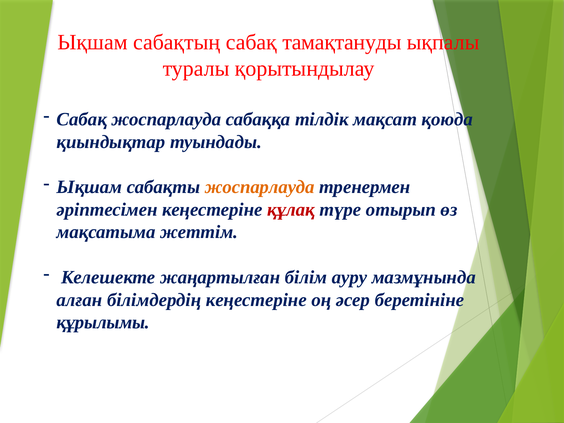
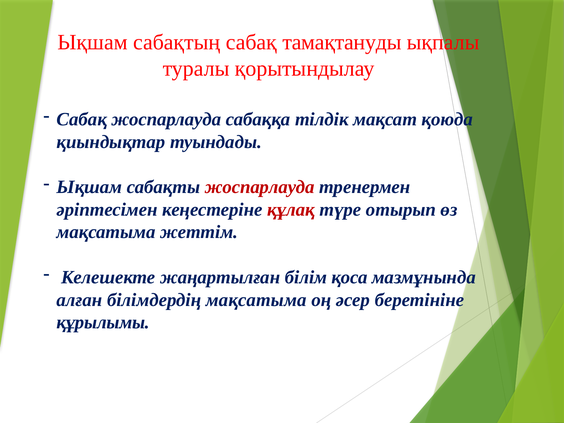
жоспарлауда colour: orange -> red (260, 187)
ауру: ауру -> қоса (350, 277)
білімдердің кеңестеріне: кеңестеріне -> мақсатыма (256, 300)
